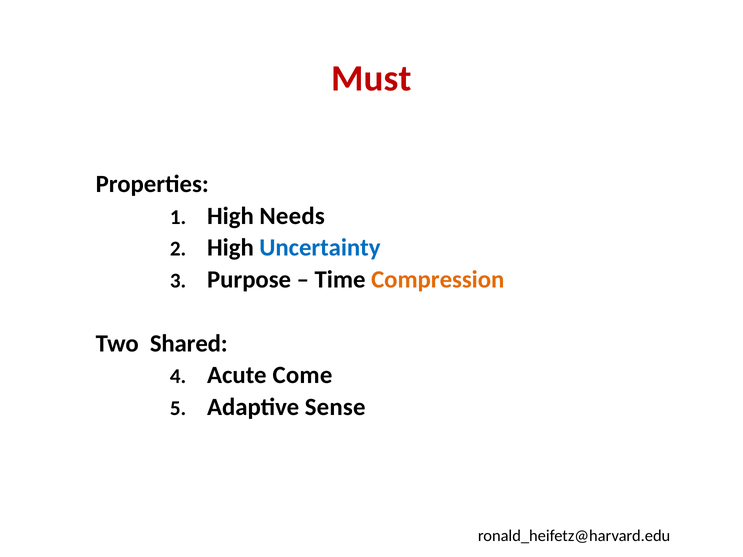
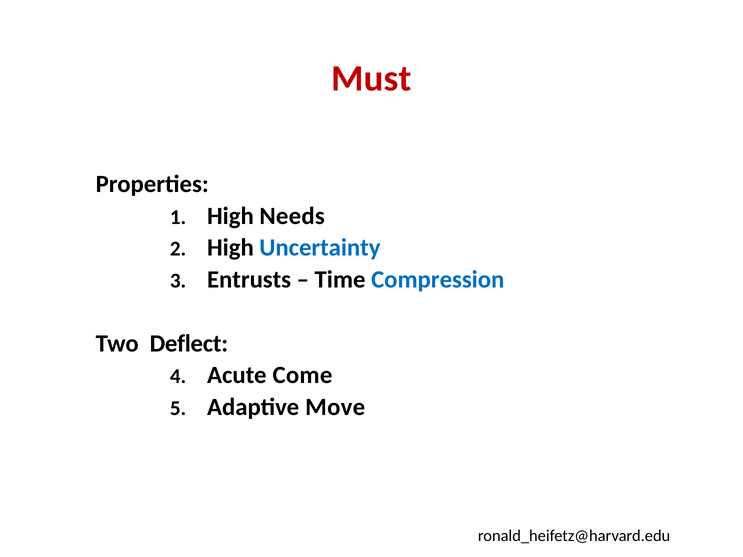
Purpose: Purpose -> Entrusts (249, 280)
Compression colour: orange -> blue (438, 280)
Shared: Shared -> Deflect (189, 344)
Sense: Sense -> Move (335, 407)
